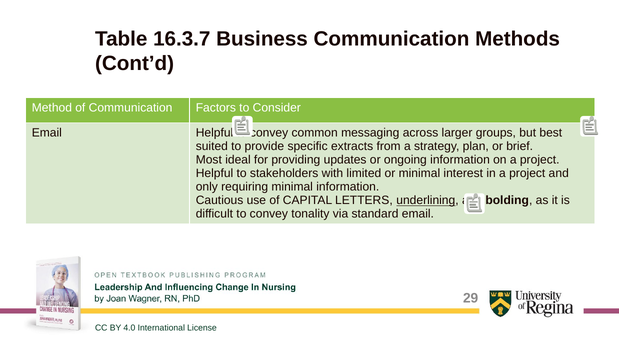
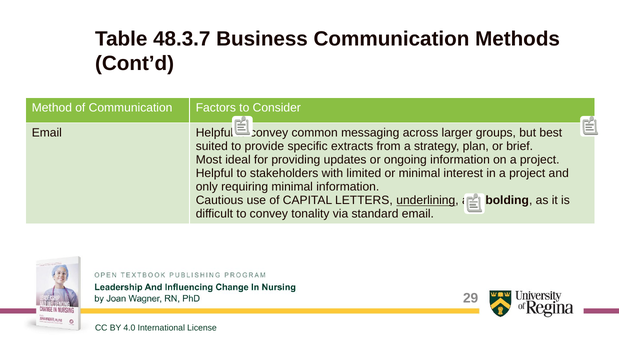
16.3.7: 16.3.7 -> 48.3.7 (182, 39)
